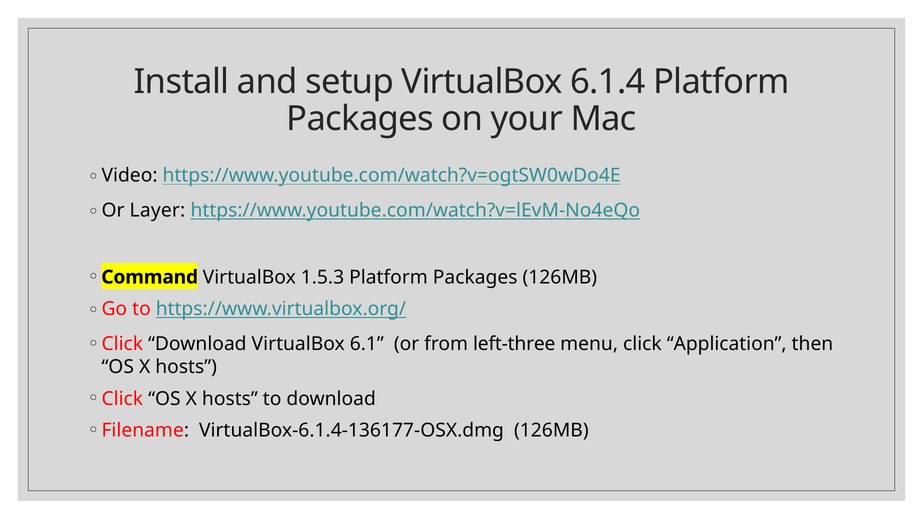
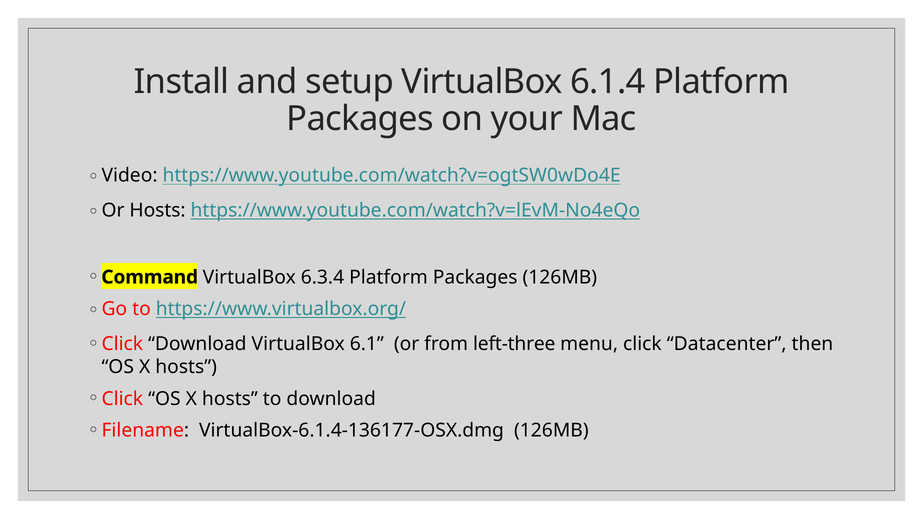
Layer: Layer -> Hosts (158, 211)
1.5.3: 1.5.3 -> 6.3.4 (322, 277)
Application: Application -> Datacenter (727, 344)
